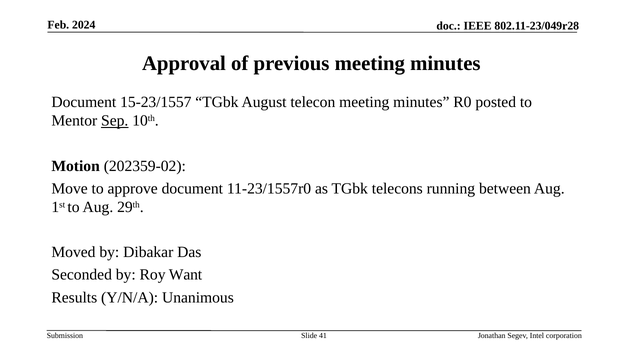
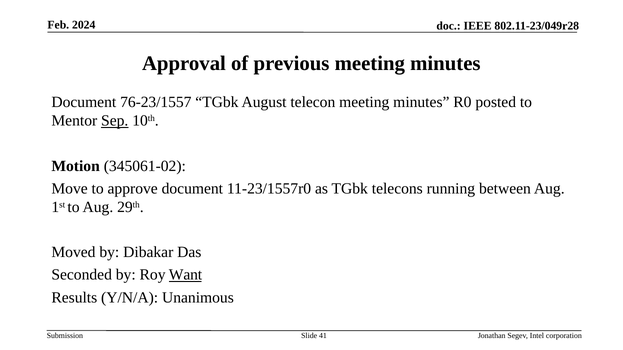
15-23/1557: 15-23/1557 -> 76-23/1557 (156, 102)
202359-02: 202359-02 -> 345061-02 (145, 166)
Want underline: none -> present (185, 275)
